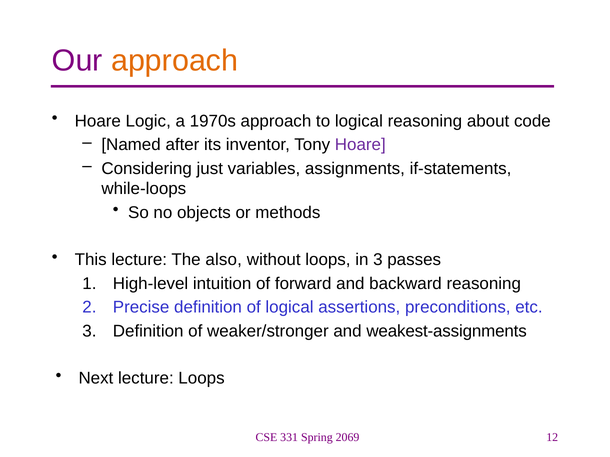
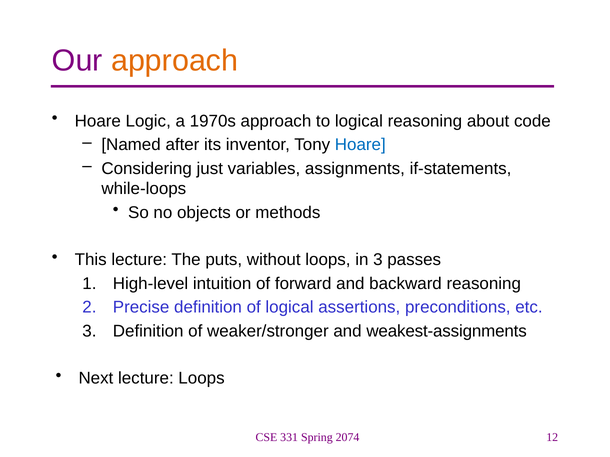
Hoare colour: purple -> blue (360, 145)
also: also -> puts (224, 260)
2069: 2069 -> 2074 (348, 438)
